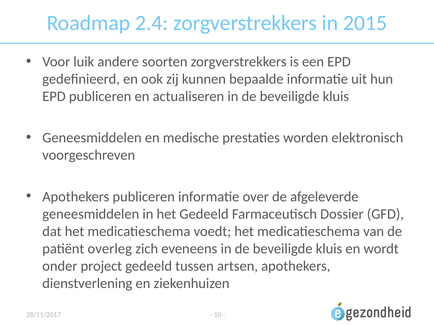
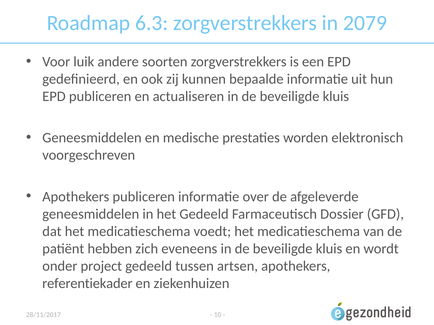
2.4: 2.4 -> 6.3 (152, 23)
2015: 2015 -> 2079 (365, 23)
overleg: overleg -> hebben (110, 249)
dienstverlening: dienstverlening -> referentiekader (87, 284)
